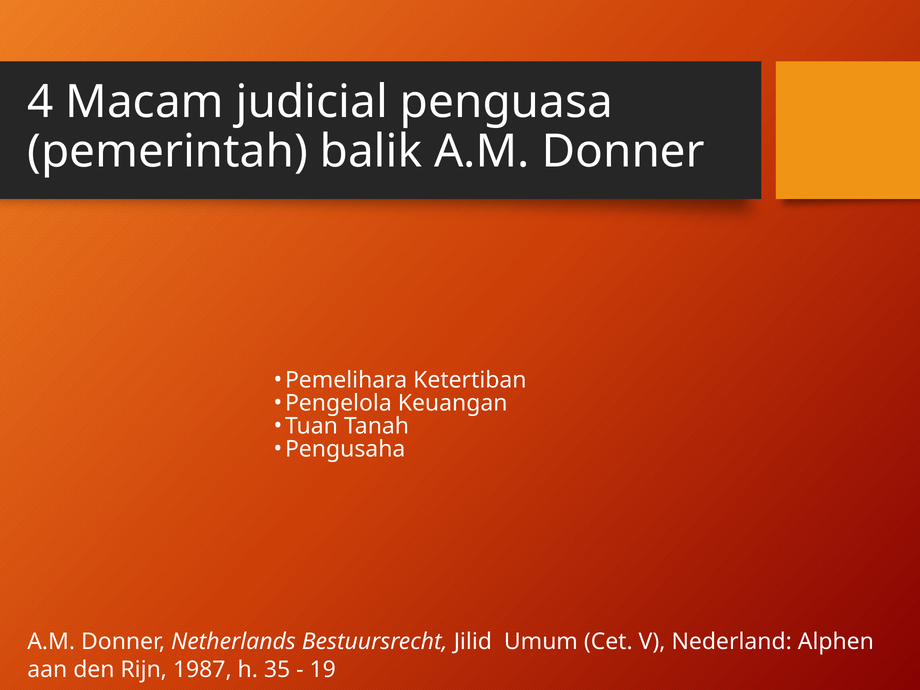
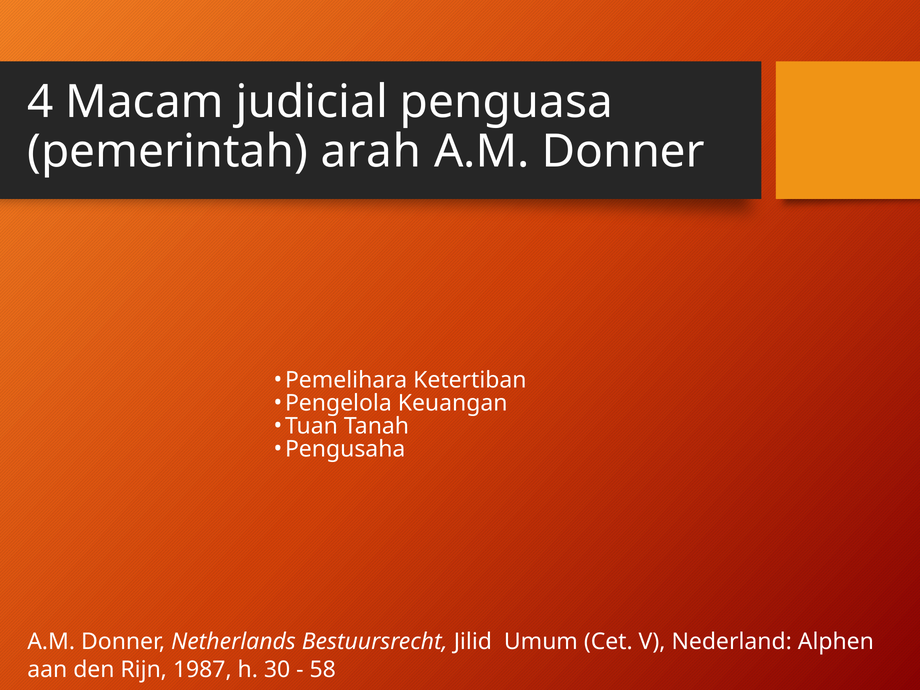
balik: balik -> arah (371, 152)
35: 35 -> 30 (277, 669)
19: 19 -> 58 (323, 669)
